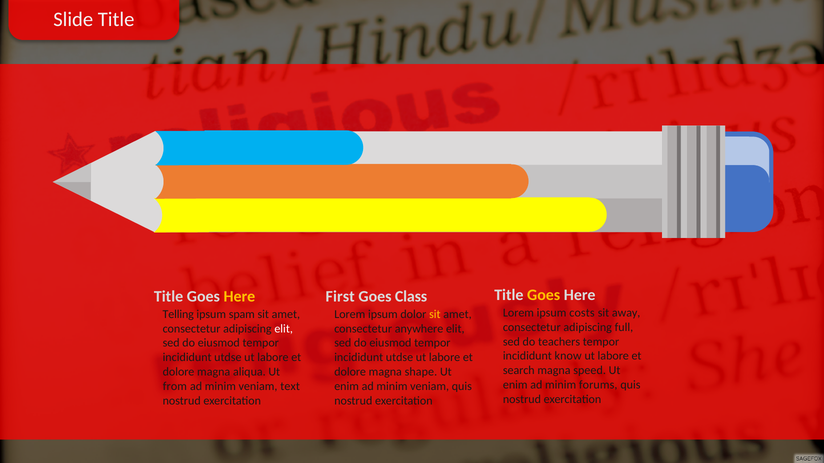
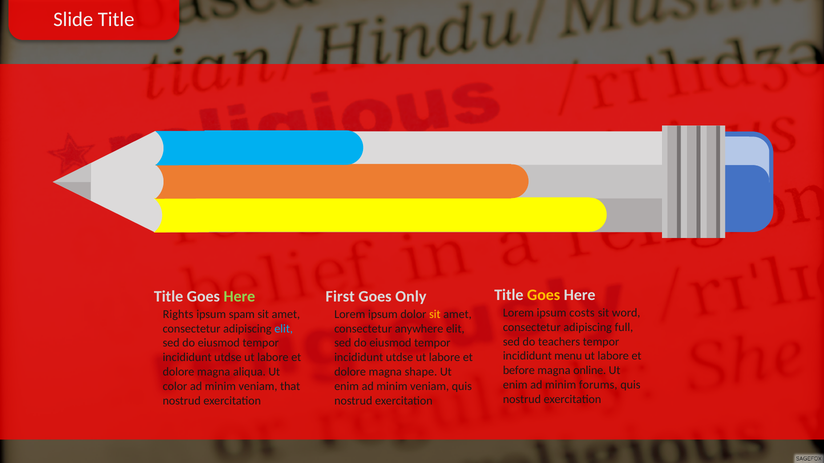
Here colour: yellow -> light green (239, 297)
Class: Class -> Only (411, 297)
away: away -> word (626, 313)
Telling: Telling -> Rights (178, 314)
elit colour: white -> light blue (284, 329)
know: know -> menu (568, 356)
search: search -> before (519, 371)
speed: speed -> online (590, 371)
from: from -> color (175, 387)
text: text -> that (290, 387)
